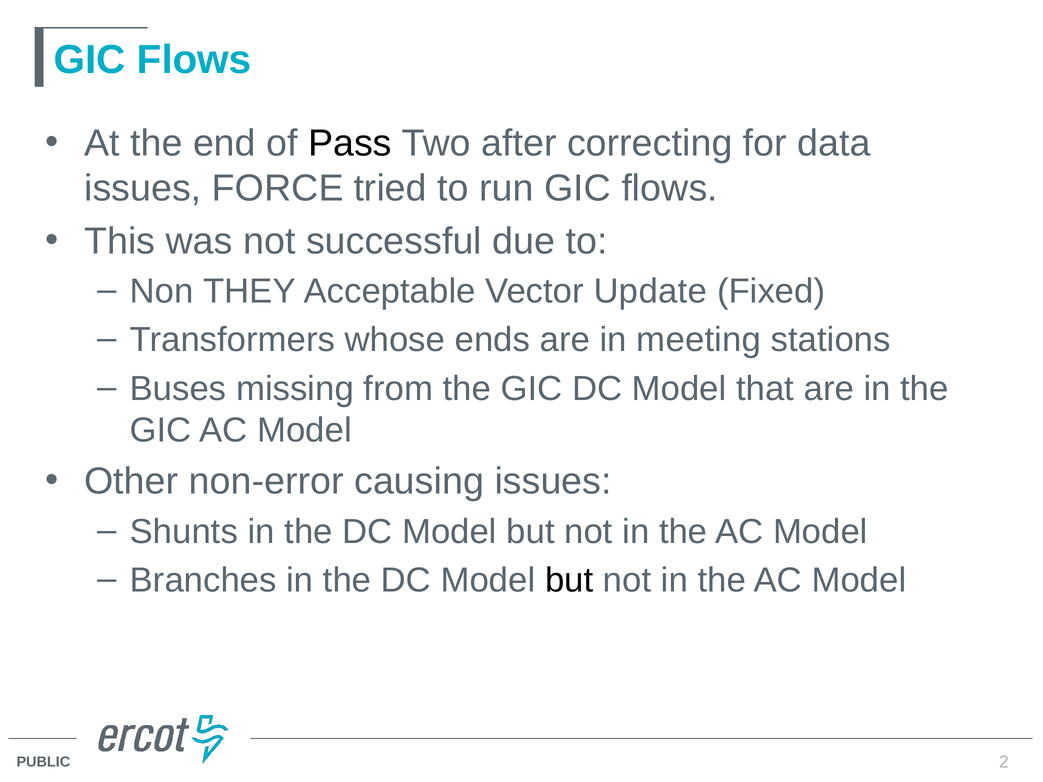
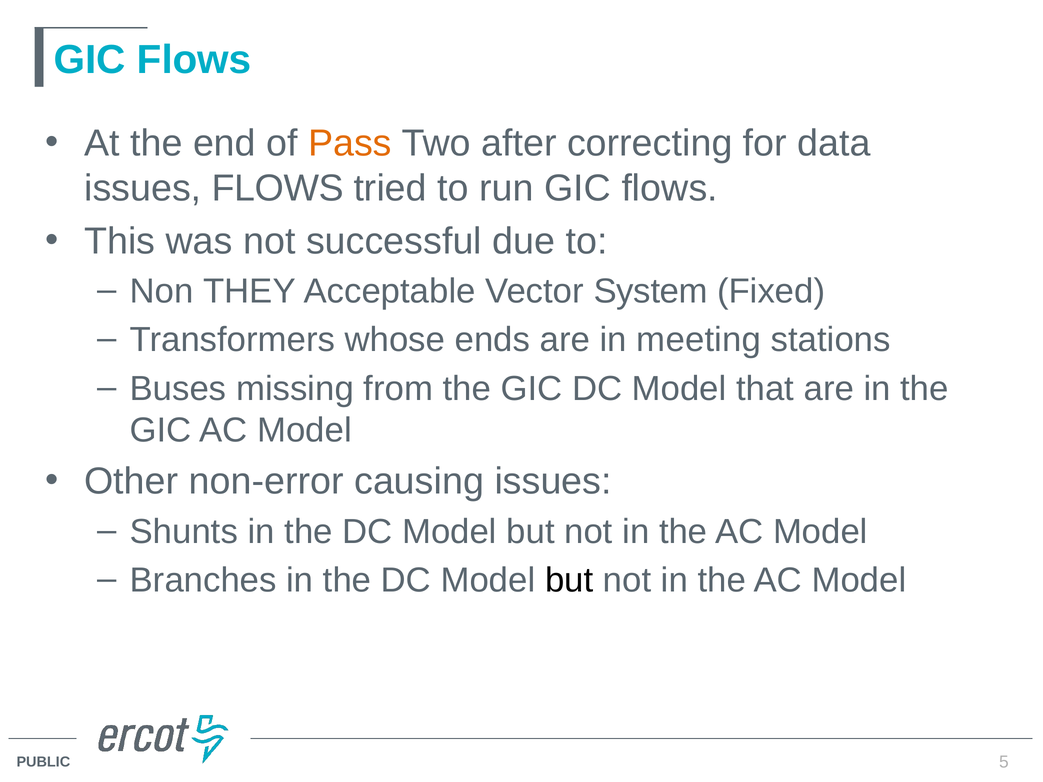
Pass colour: black -> orange (350, 143)
issues FORCE: FORCE -> FLOWS (278, 189)
Update: Update -> System (651, 291)
2: 2 -> 5 (1004, 762)
